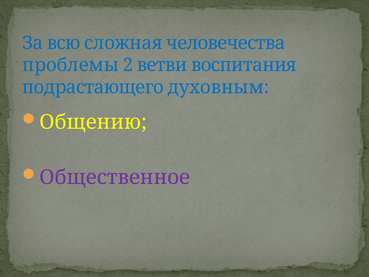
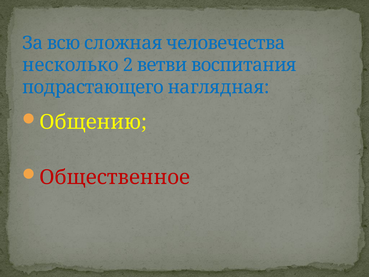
проблемы: проблемы -> несколько (70, 65)
духовным: духовным -> наглядная (218, 87)
Общественное colour: purple -> red (115, 177)
